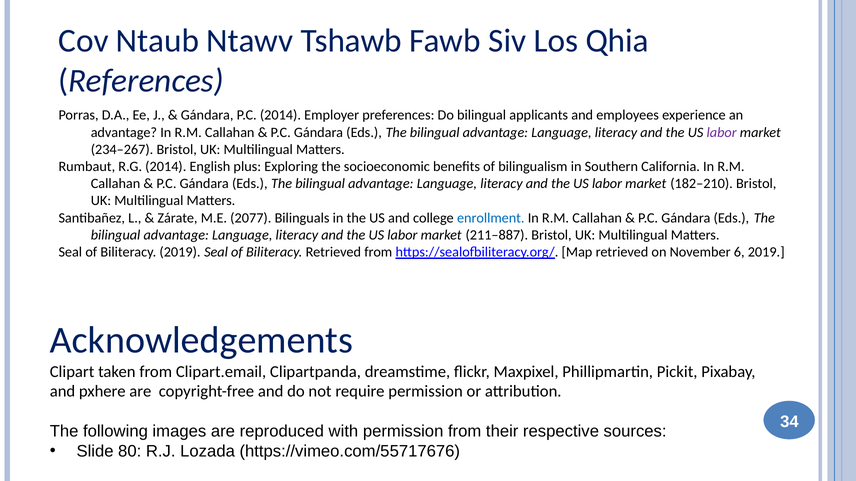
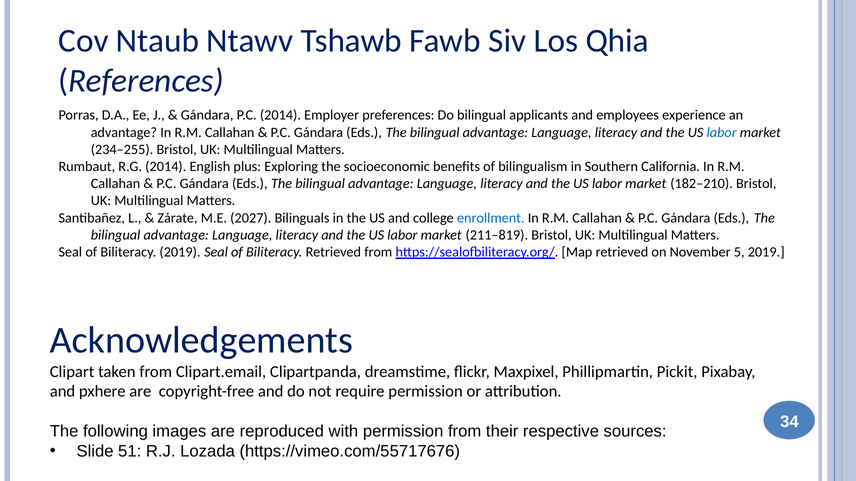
labor colour: purple -> blue (722, 132)
234–267: 234–267 -> 234–255 (122, 150)
2077: 2077 -> 2027 (251, 218)
211–887: 211–887 -> 211–819 (497, 235)
6: 6 -> 5 (739, 252)
80: 80 -> 51 (130, 452)
